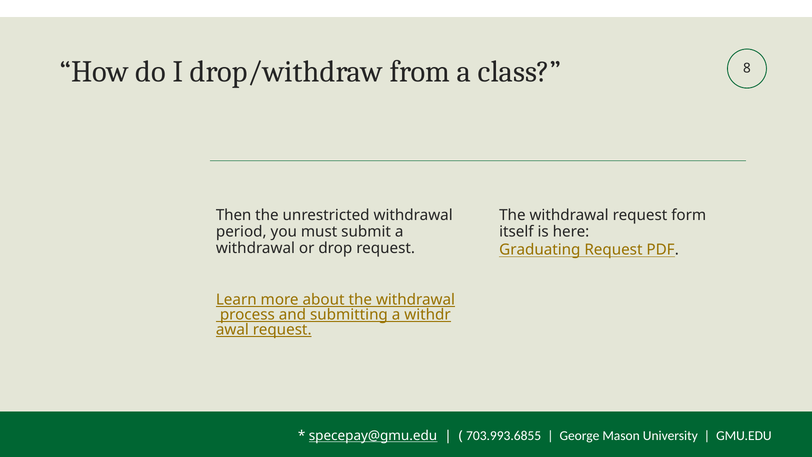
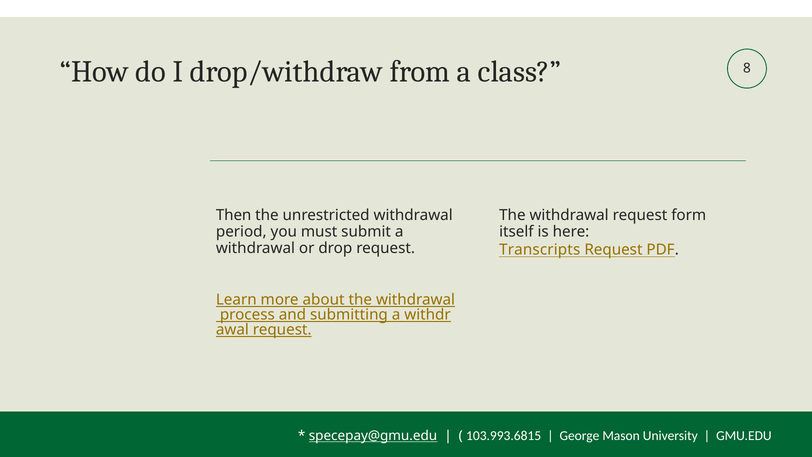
Graduating: Graduating -> Transcripts (540, 250)
703.993.6855: 703.993.6855 -> 103.993.6815 (504, 435)
